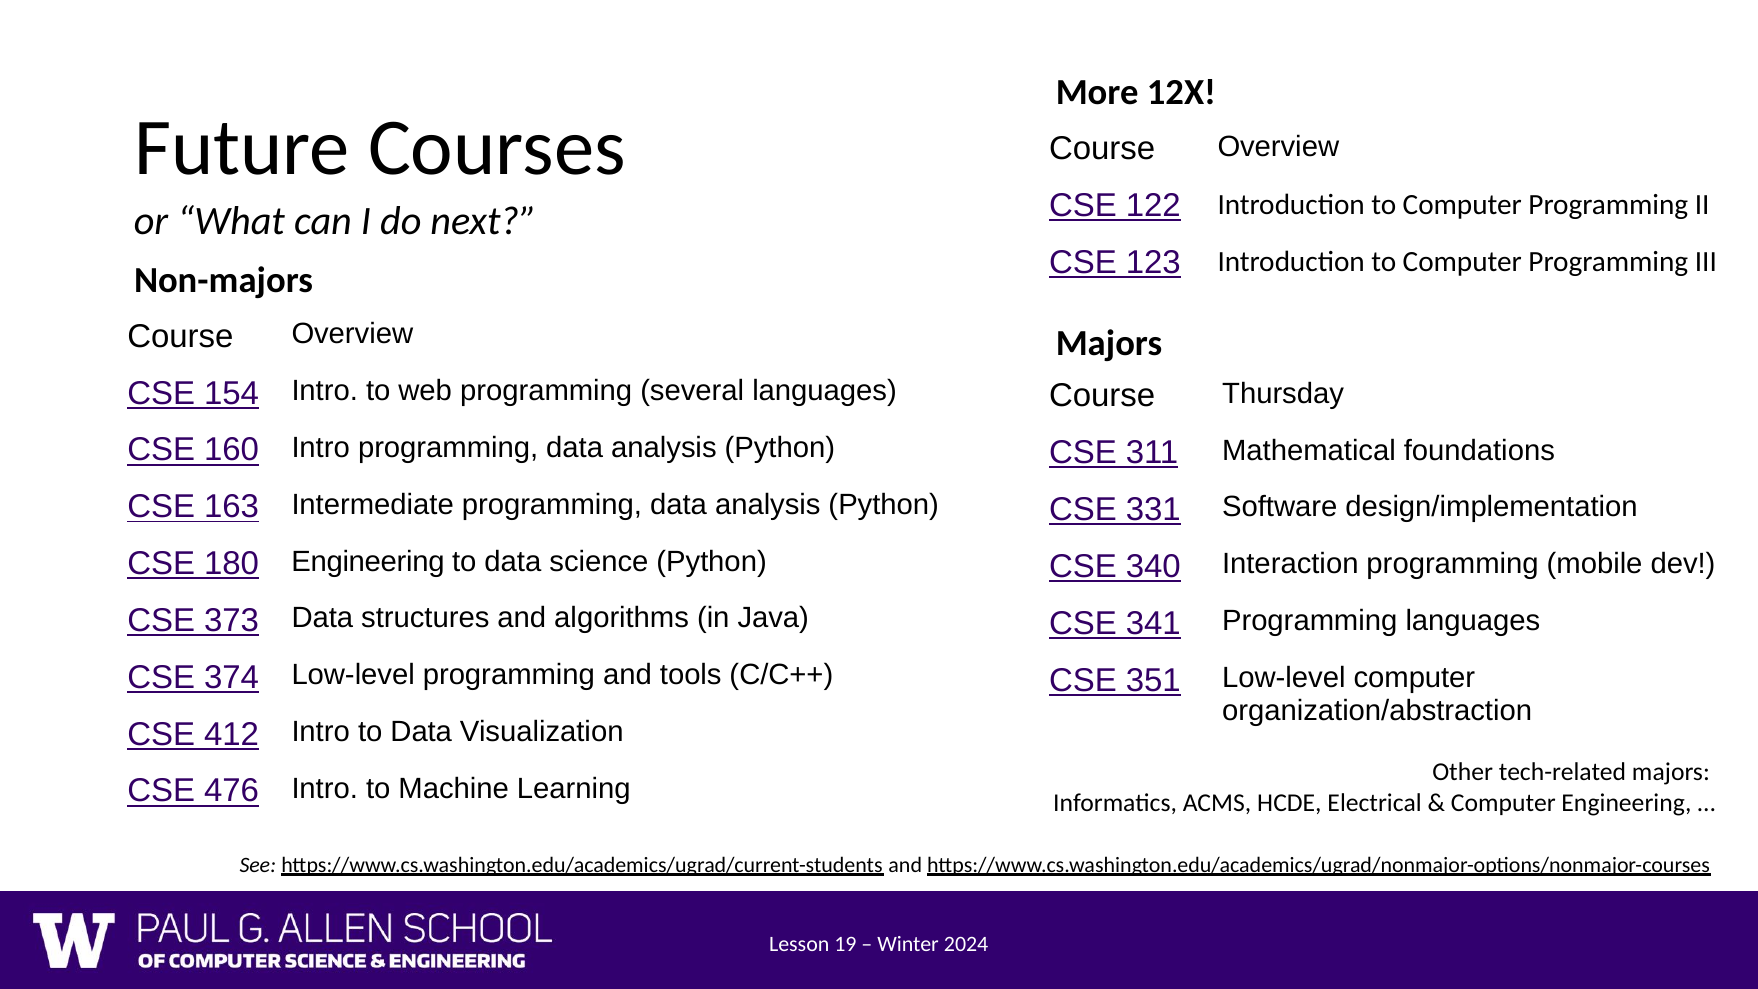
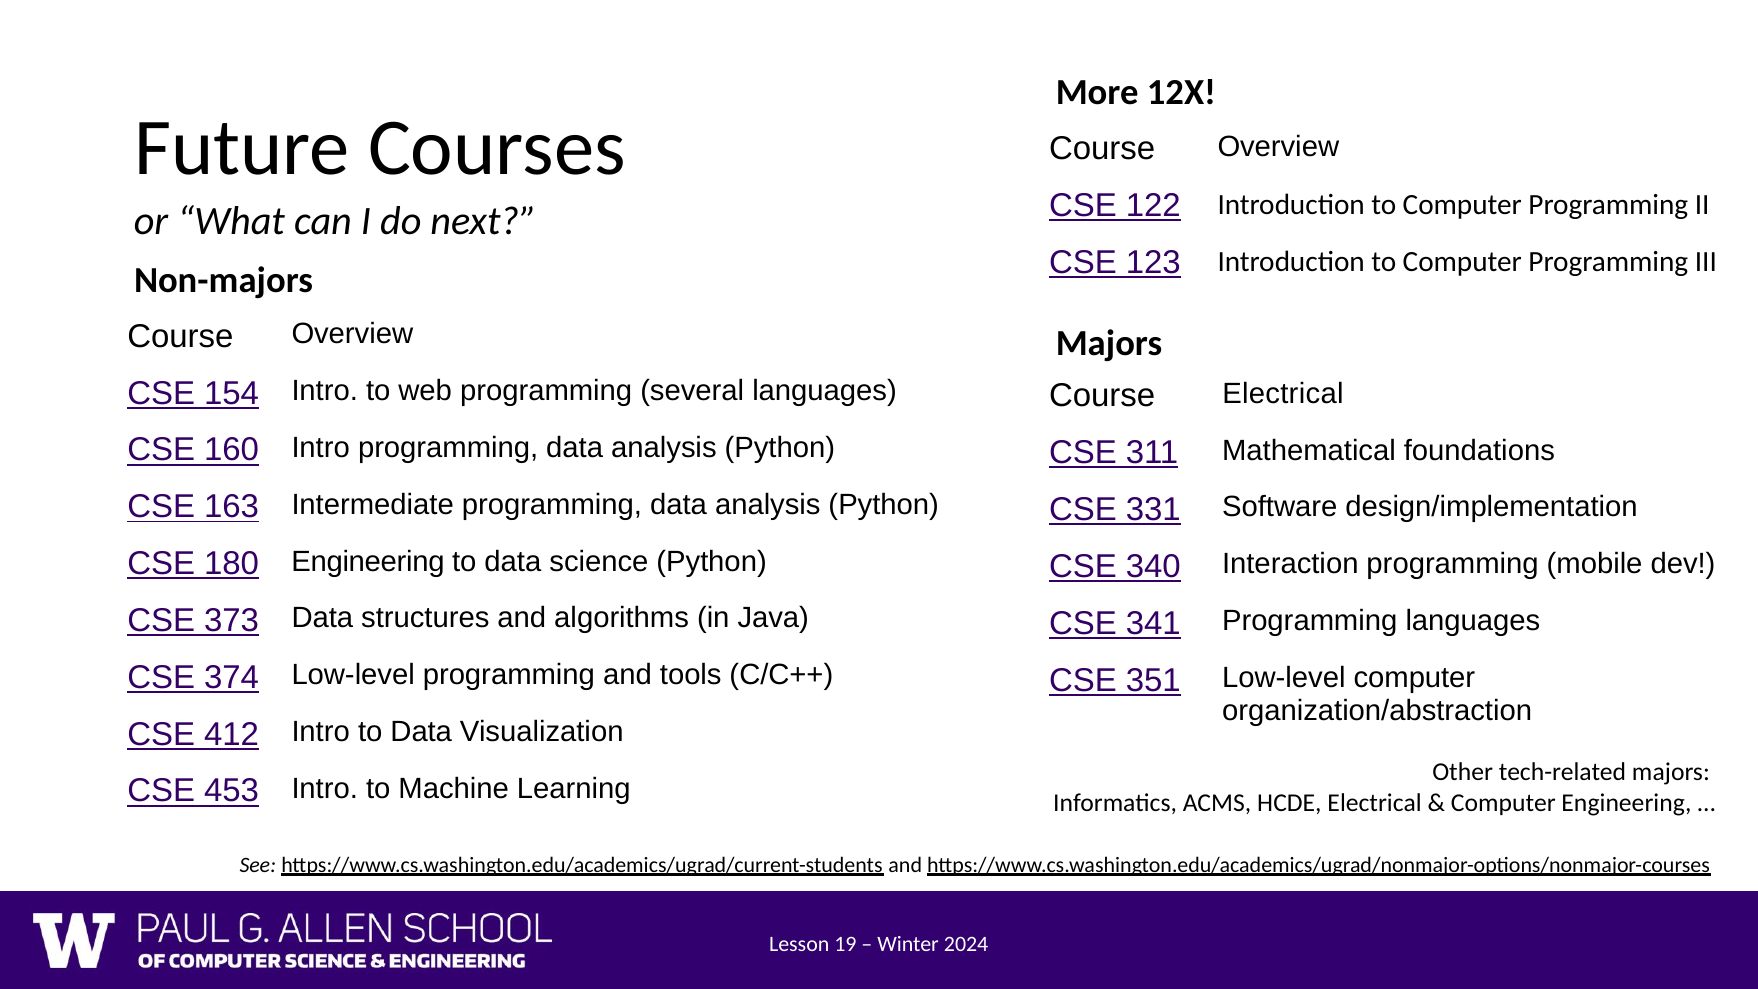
Course Thursday: Thursday -> Electrical (1283, 394)
476: 476 -> 453 (232, 791)
